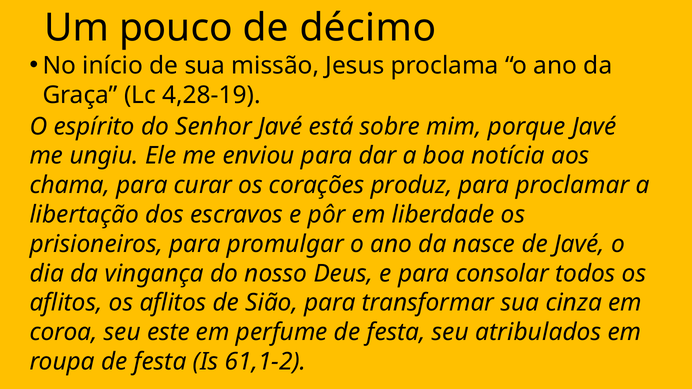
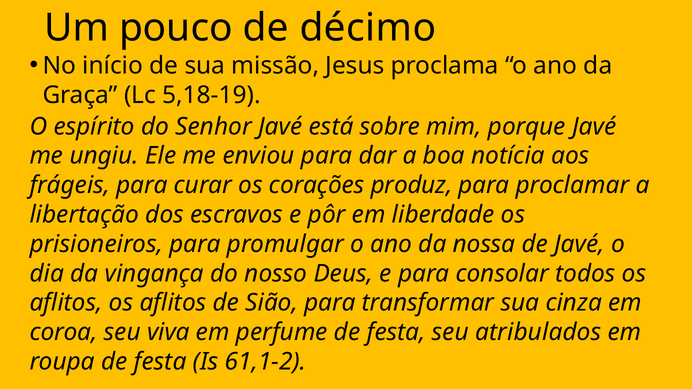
4,28-19: 4,28-19 -> 5,18-19 (211, 95)
chama: chama -> frágeis (70, 185)
nasce: nasce -> nossa (484, 244)
este: este -> viva (169, 332)
